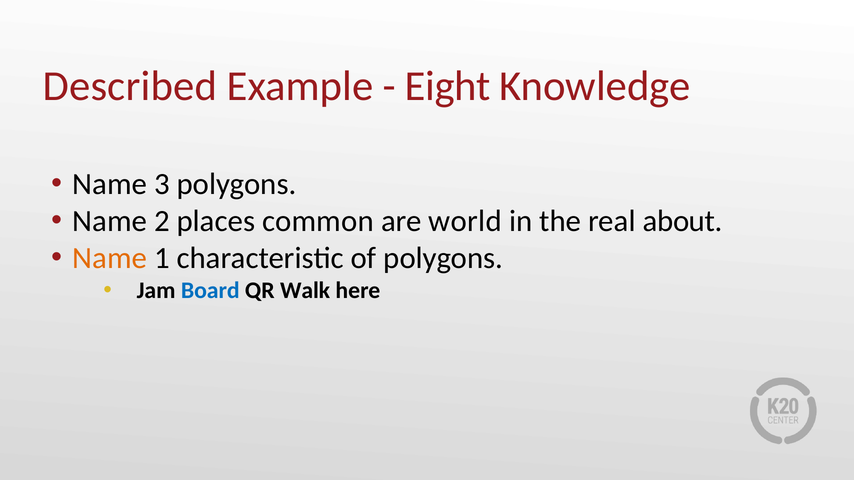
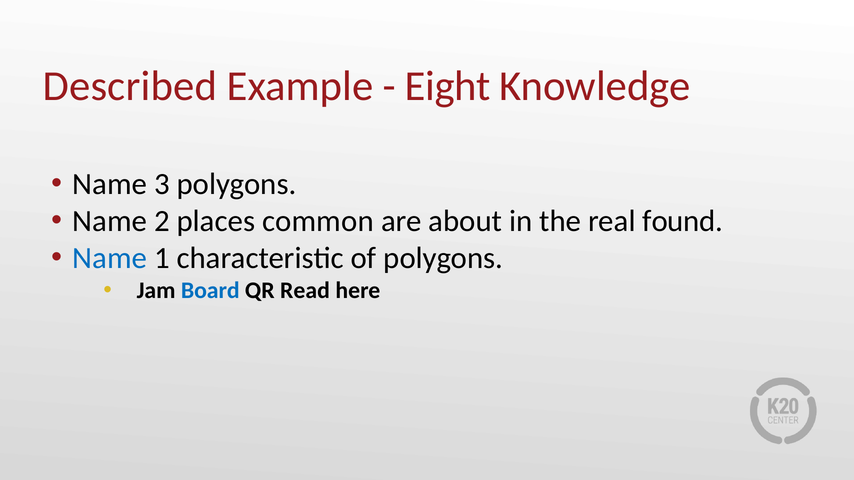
world: world -> about (465, 221)
about: about -> found (683, 221)
Name colour: orange -> blue (110, 259)
Walk: Walk -> Read (305, 291)
